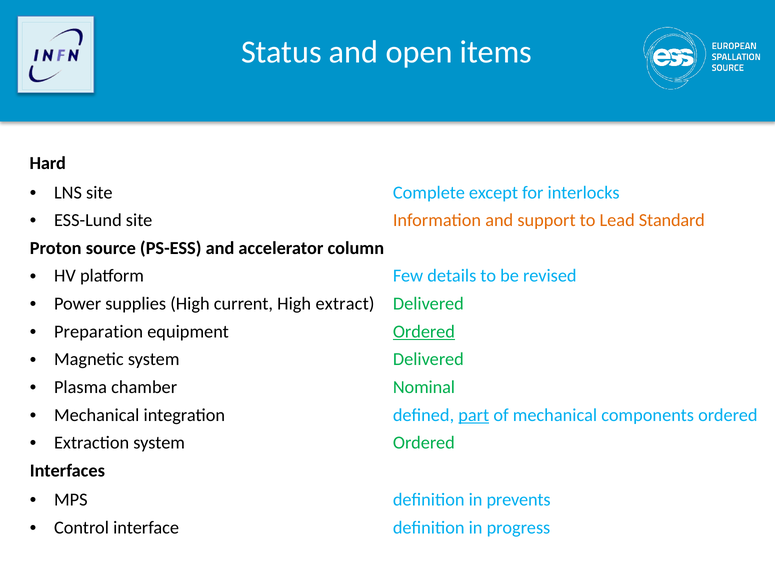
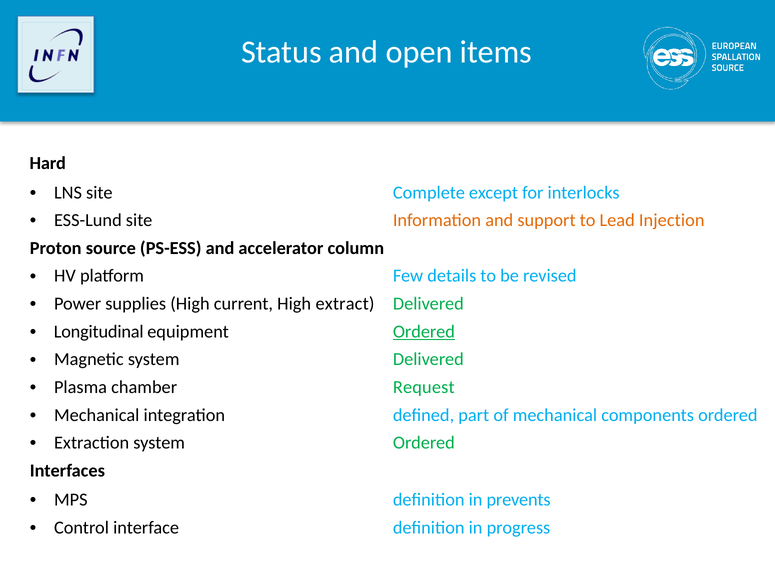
Standard: Standard -> Injection (672, 220)
Preparation: Preparation -> Longitudinal (99, 332)
Nominal: Nominal -> Request (424, 387)
part underline: present -> none (474, 415)
